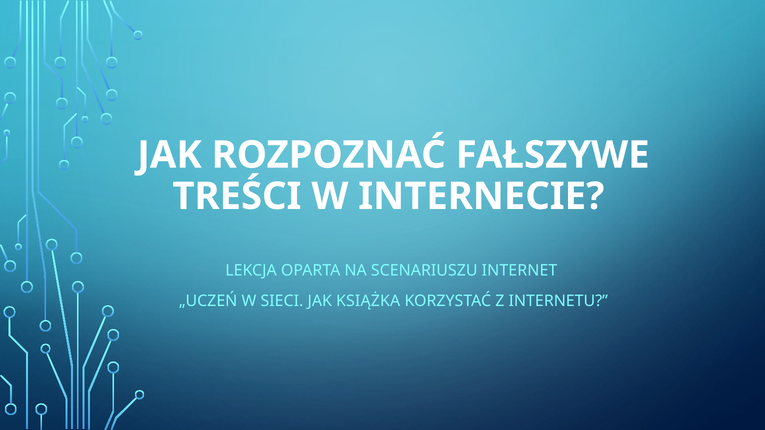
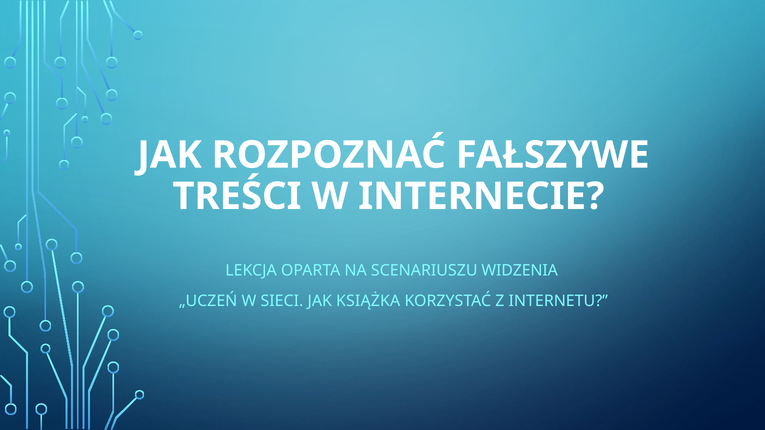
INTERNET: INTERNET -> WIDZENIA (520, 270)
